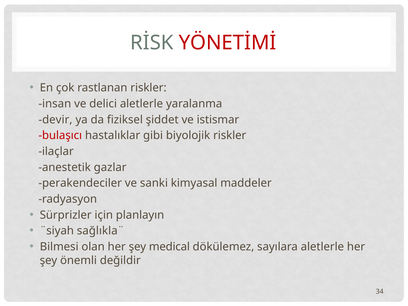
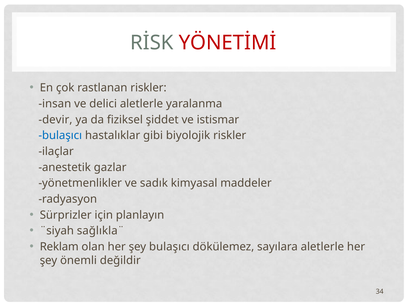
bulaşıcı colour: red -> blue (60, 136)
perakendeciler: perakendeciler -> yönetmenlikler (80, 183)
sanki: sanki -> sadık (154, 183)
Bilmesi: Bilmesi -> Reklam (59, 247)
şey medical: medical -> bulaşıcı (169, 247)
